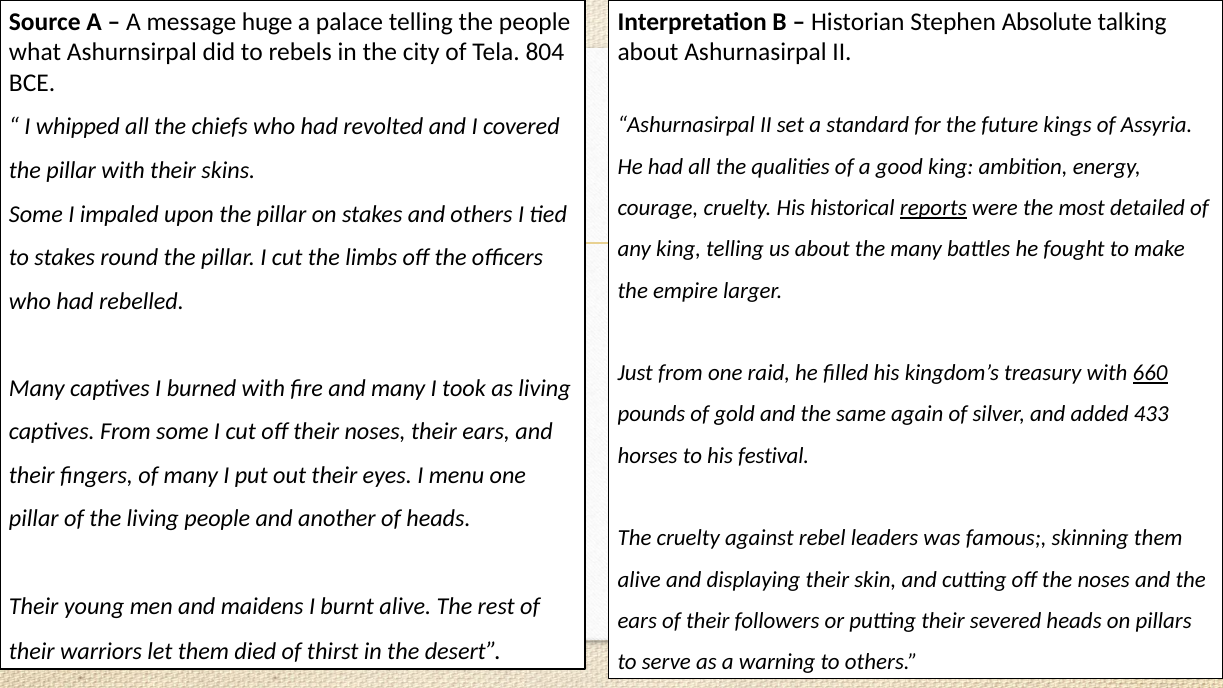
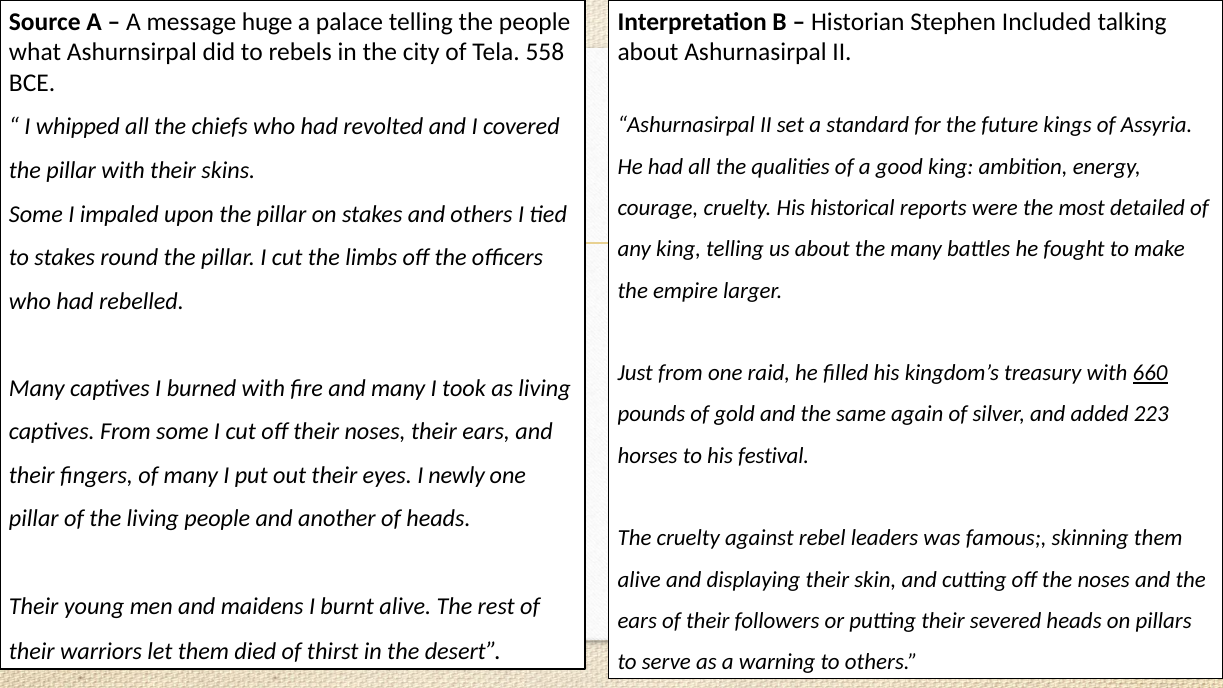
Absolute: Absolute -> Included (1047, 22)
804: 804 -> 558 (545, 52)
reports underline: present -> none (933, 208)
433: 433 -> 223 (1151, 414)
menu: menu -> newly (457, 475)
